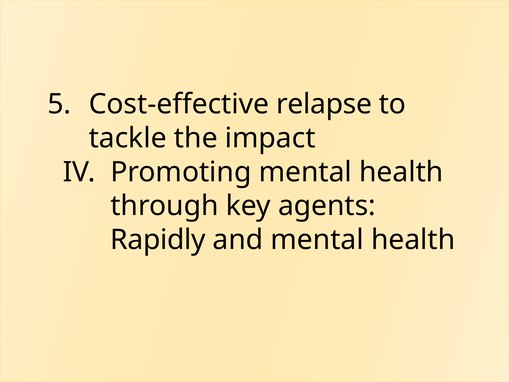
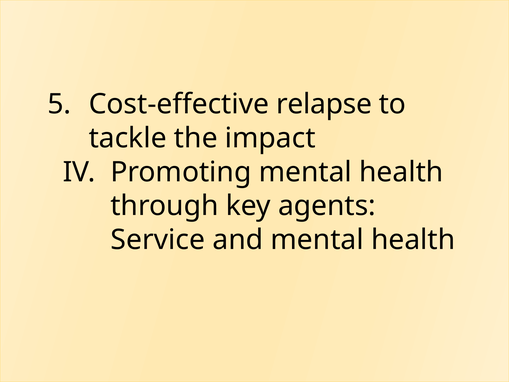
Rapidly: Rapidly -> Service (158, 240)
